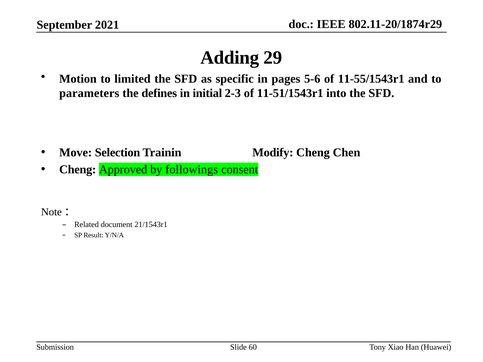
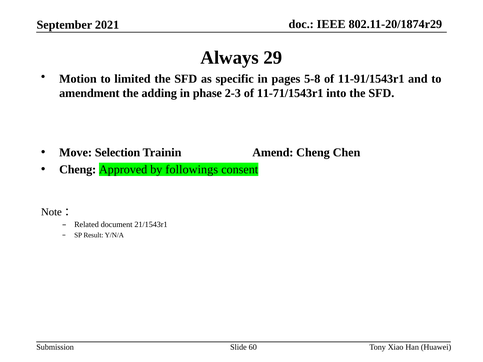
Adding: Adding -> Always (230, 58)
5-6: 5-6 -> 5-8 (312, 79)
11-55/1543r1: 11-55/1543r1 -> 11-91/1543r1 (371, 79)
parameters: parameters -> amendment (89, 93)
defines: defines -> adding (159, 93)
initial: initial -> phase (207, 93)
11-51/1543r1: 11-51/1543r1 -> 11-71/1543r1 (290, 93)
Modify: Modify -> Amend (273, 153)
